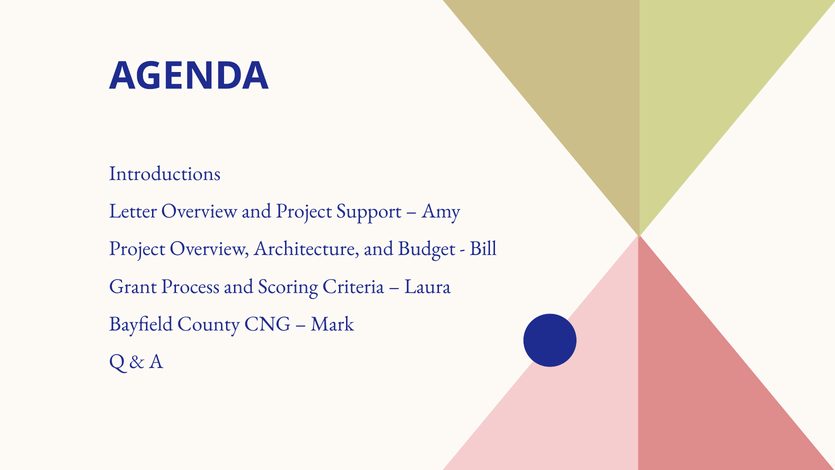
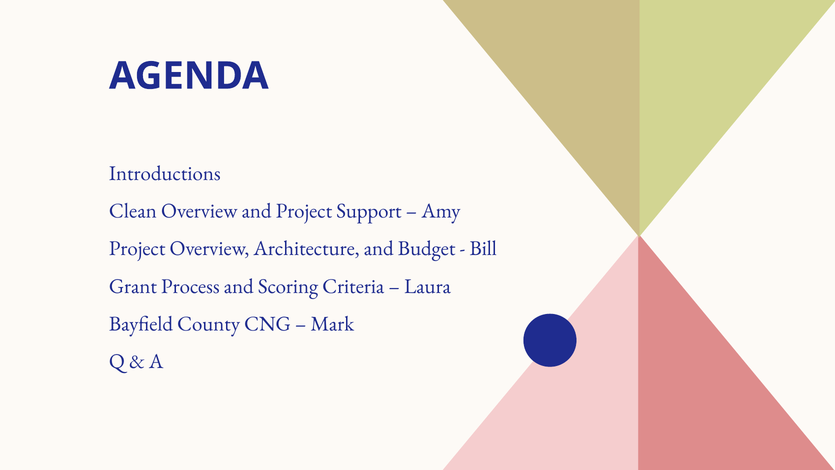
Letter: Letter -> Clean (133, 211)
